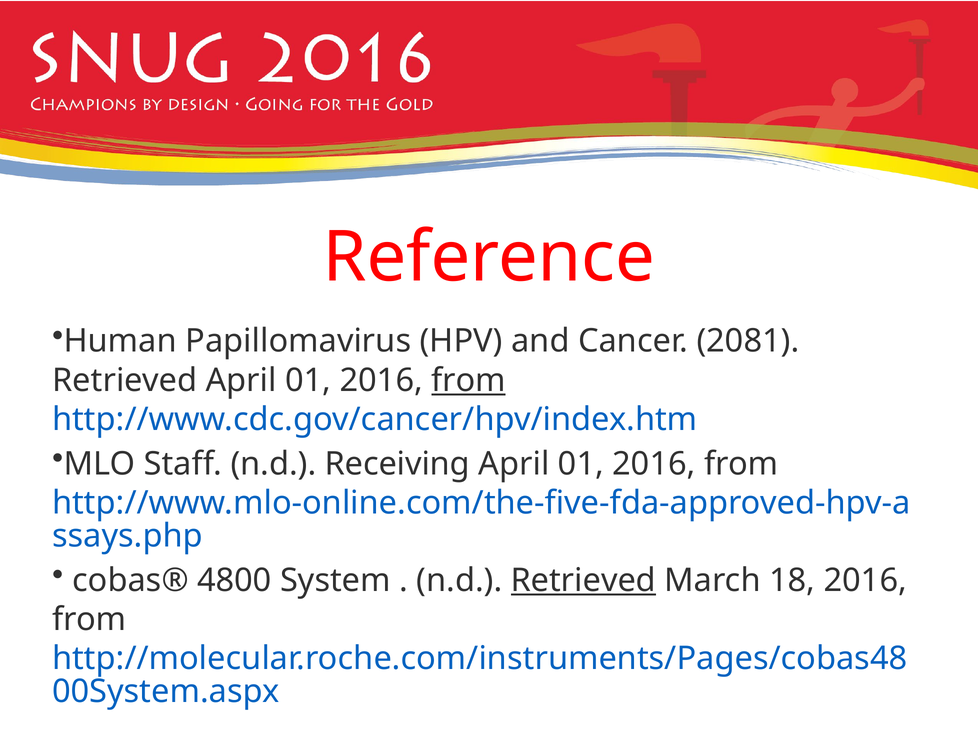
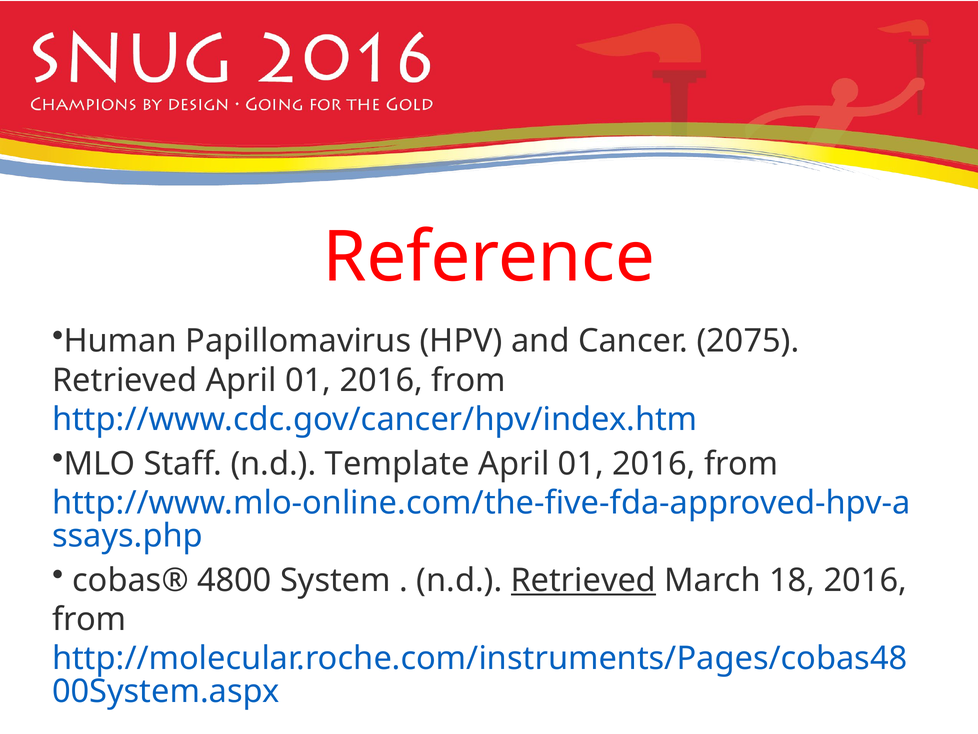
2081: 2081 -> 2075 (748, 341)
from underline: present -> none (469, 380)
Receiving: Receiving -> Template (397, 464)
